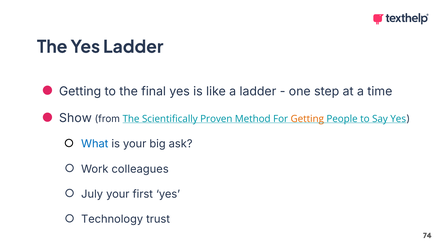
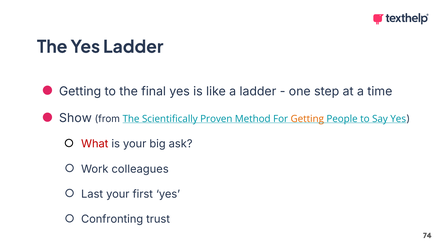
What colour: blue -> red (95, 144)
July: July -> Last (92, 194)
Technology: Technology -> Confronting (112, 219)
